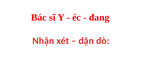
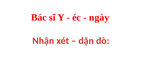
đang: đang -> ngày (99, 18)
